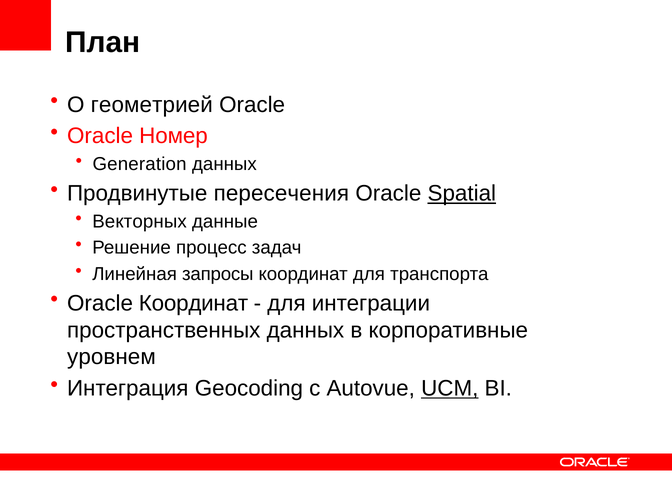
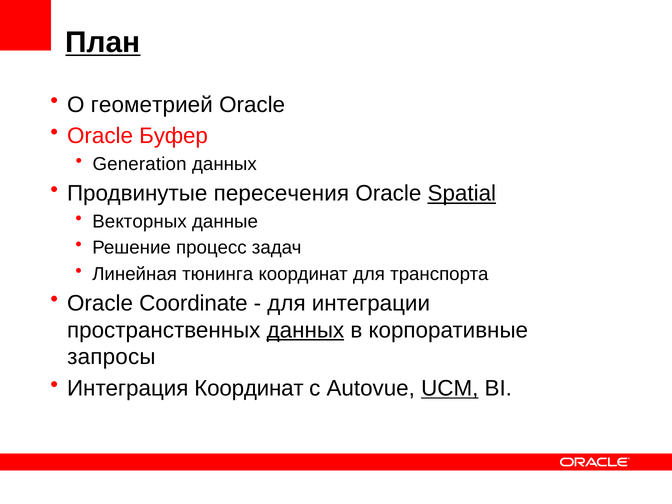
План underline: none -> present (103, 42)
Номер: Номер -> Буфер (174, 136)
запросы: запросы -> тюнинга (218, 274)
Oracle Координат: Координат -> Coordinate (193, 303)
данных underline: none -> present (305, 330)
уровнем: уровнем -> запросы (111, 357)
Интеграция Geocoding: Geocoding -> Координат (249, 388)
